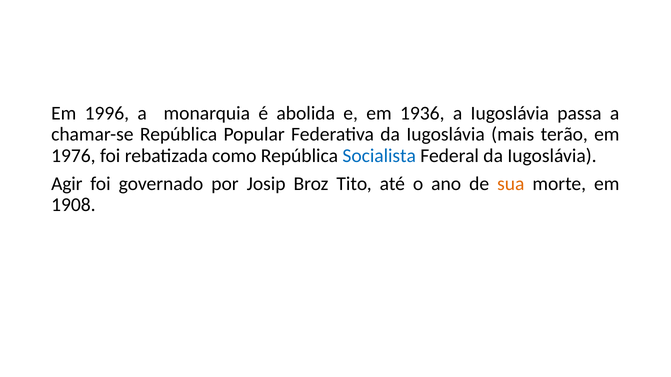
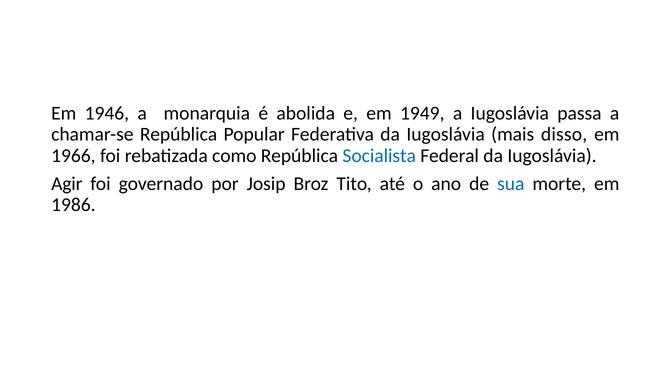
1996: 1996 -> 1946 (107, 113)
1936: 1936 -> 1949 (422, 113)
terão: terão -> disso (564, 135)
1976: 1976 -> 1966 (73, 156)
sua colour: orange -> blue (511, 184)
1908: 1908 -> 1986 (73, 205)
